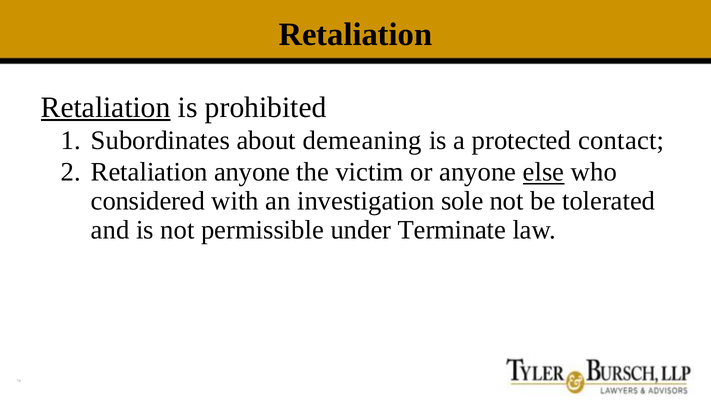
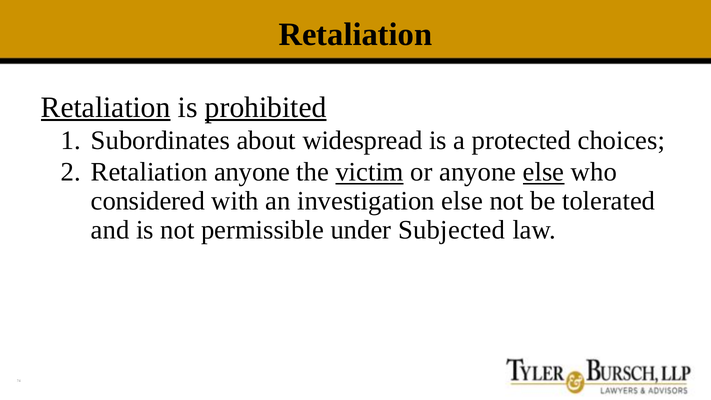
prohibited underline: none -> present (266, 107)
demeaning: demeaning -> widespread (363, 141)
contact: contact -> choices (621, 141)
victim underline: none -> present (370, 172)
investigation sole: sole -> else (462, 201)
Terminate: Terminate -> Subjected (452, 230)
